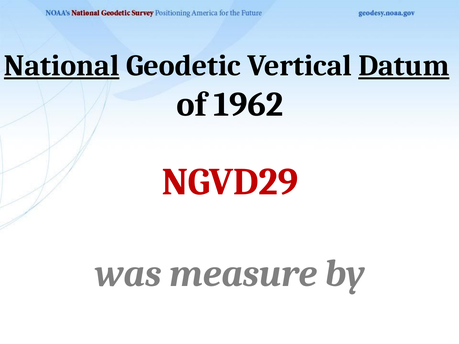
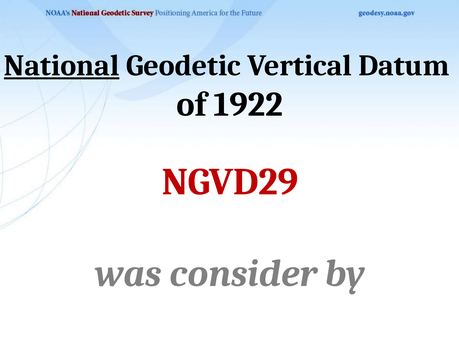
Datum underline: present -> none (404, 66)
1962: 1962 -> 1922 (248, 104)
measure: measure -> consider (243, 274)
